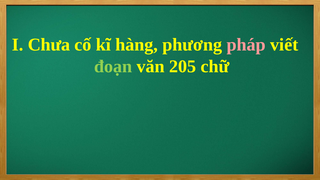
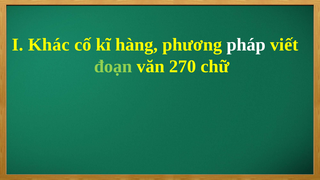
Chưa: Chưa -> Khác (49, 45)
pháp colour: pink -> white (246, 45)
205: 205 -> 270 (183, 66)
